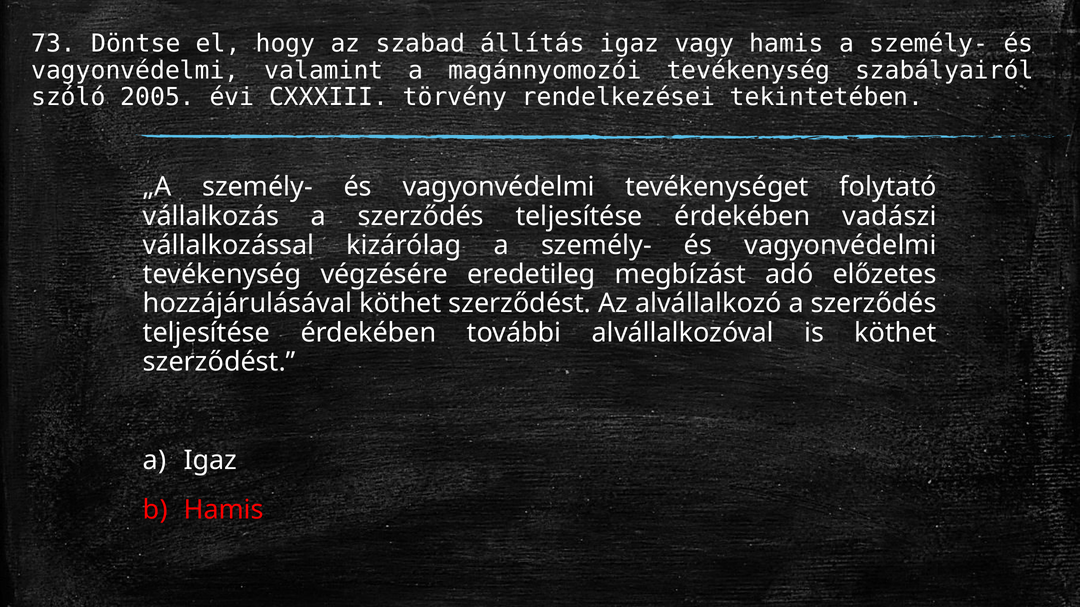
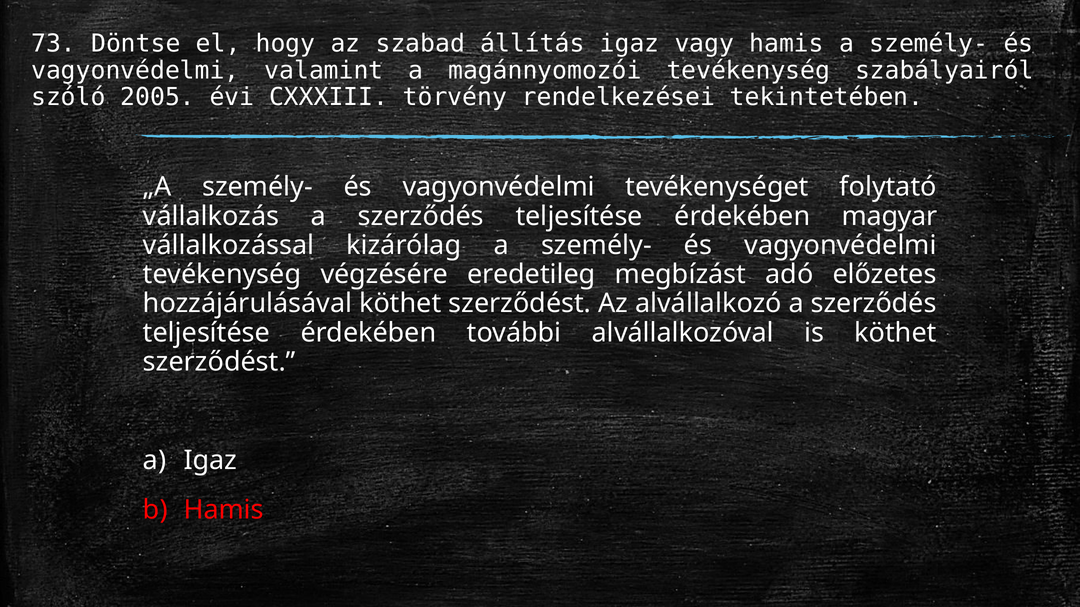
vadászi: vadászi -> magyar (890, 216)
